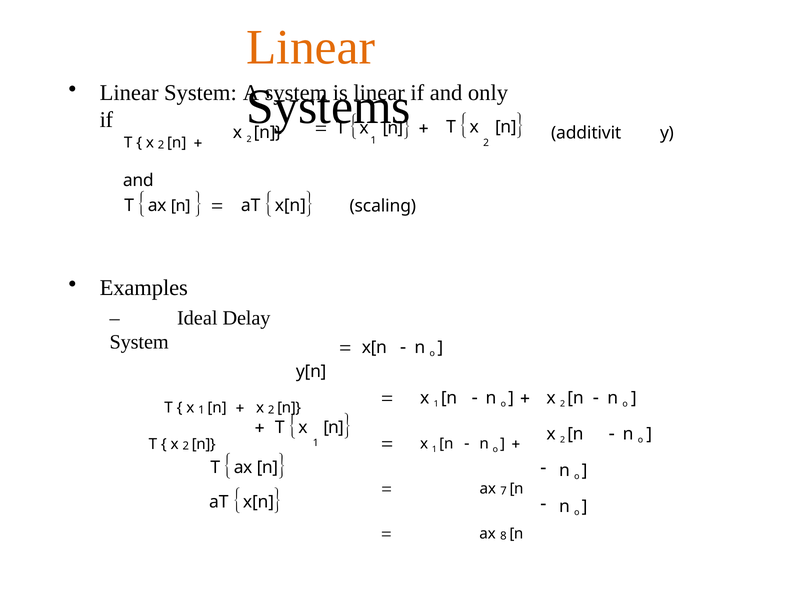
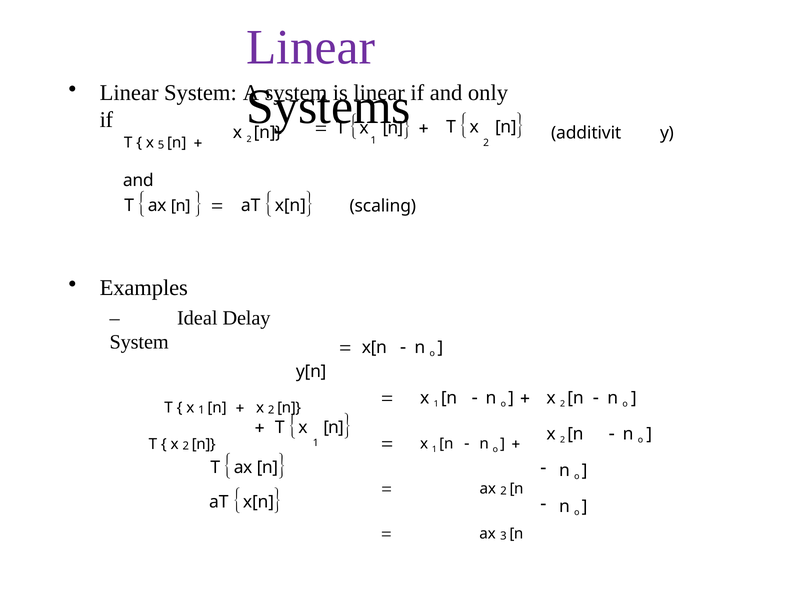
Linear colour: orange -> purple (311, 47)
2: 2 -> 5 (161, 145)
ax 7: 7 -> 2 (504, 491)
8: 8 -> 3 (503, 536)
